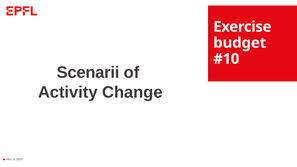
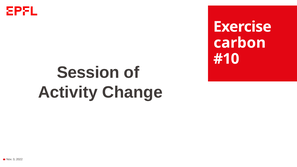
budget: budget -> carbon (240, 43)
Scenarii: Scenarii -> Session (88, 73)
